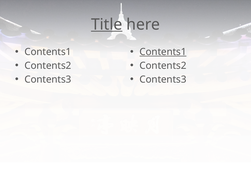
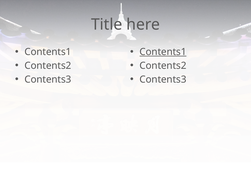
Title underline: present -> none (107, 24)
